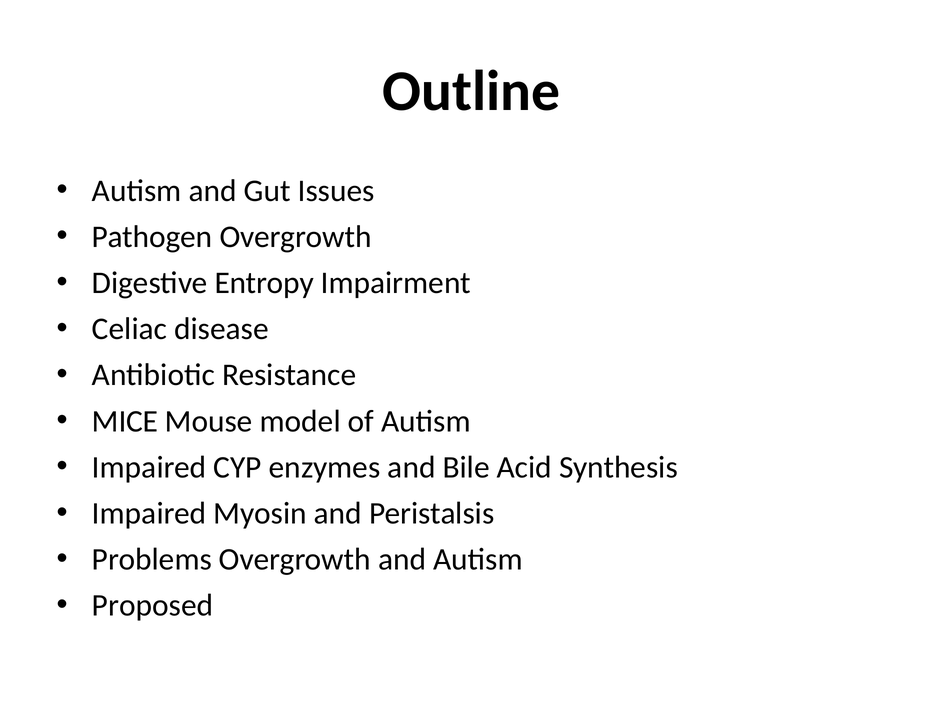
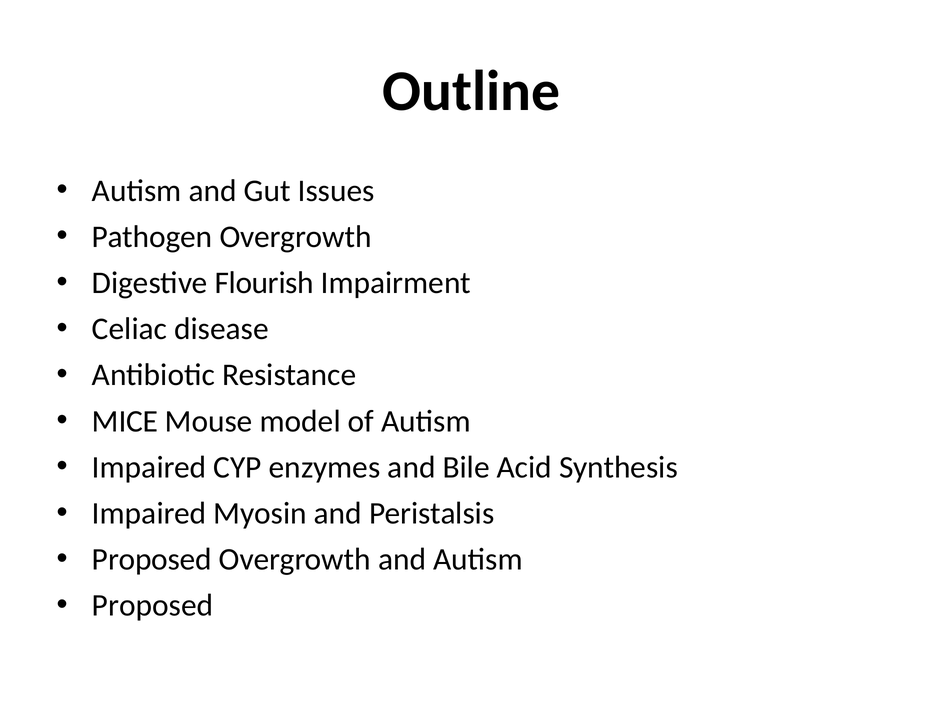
Entropy: Entropy -> Flourish (264, 283)
Problems: Problems -> Proposed (152, 560)
